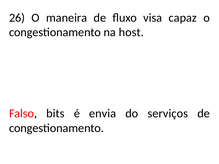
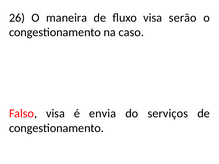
capaz: capaz -> serão (183, 18)
host: host -> caso (131, 32)
Falso bits: bits -> visa (55, 114)
